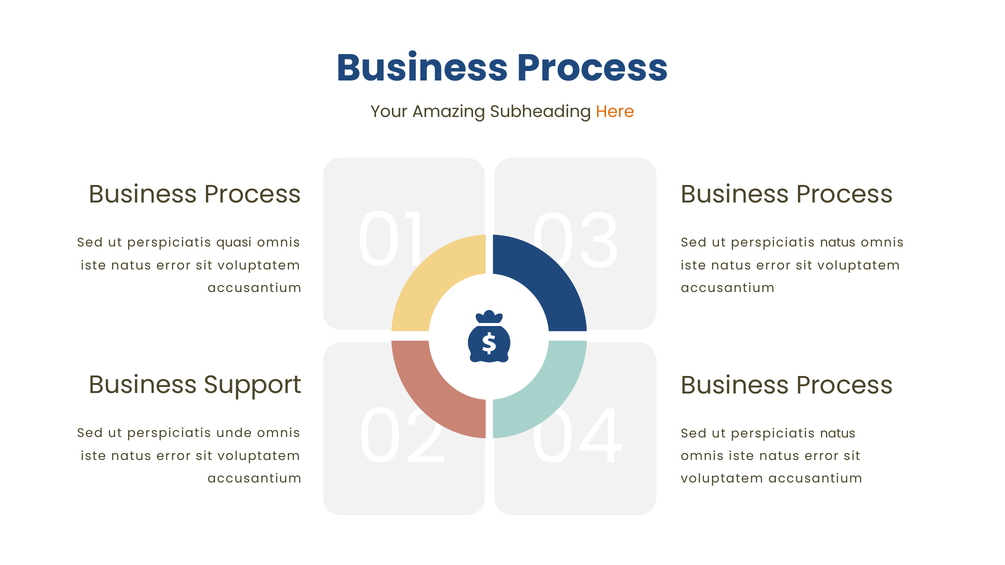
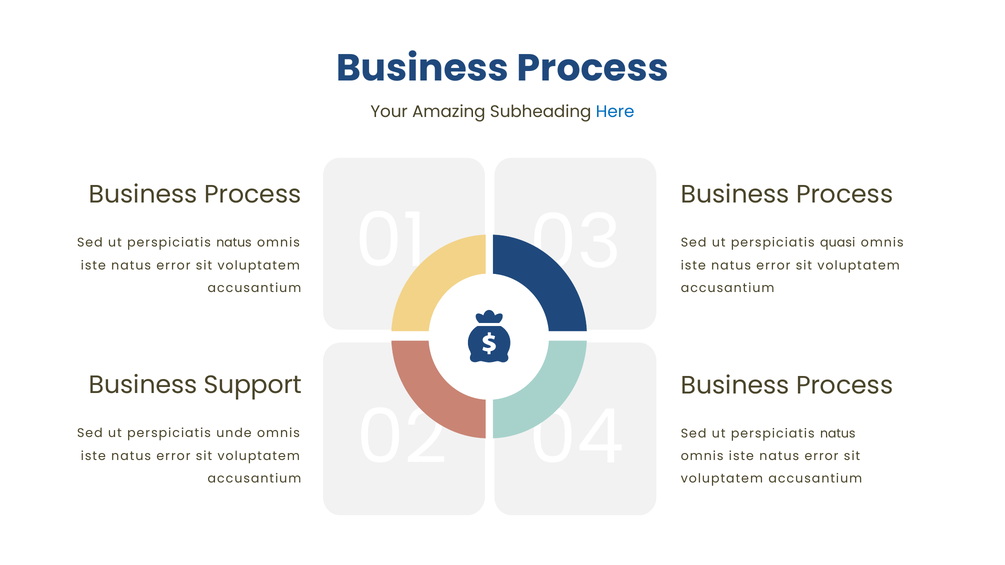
Here colour: orange -> blue (615, 112)
quasi: quasi -> natus (234, 243)
natus: natus -> quasi (838, 243)
